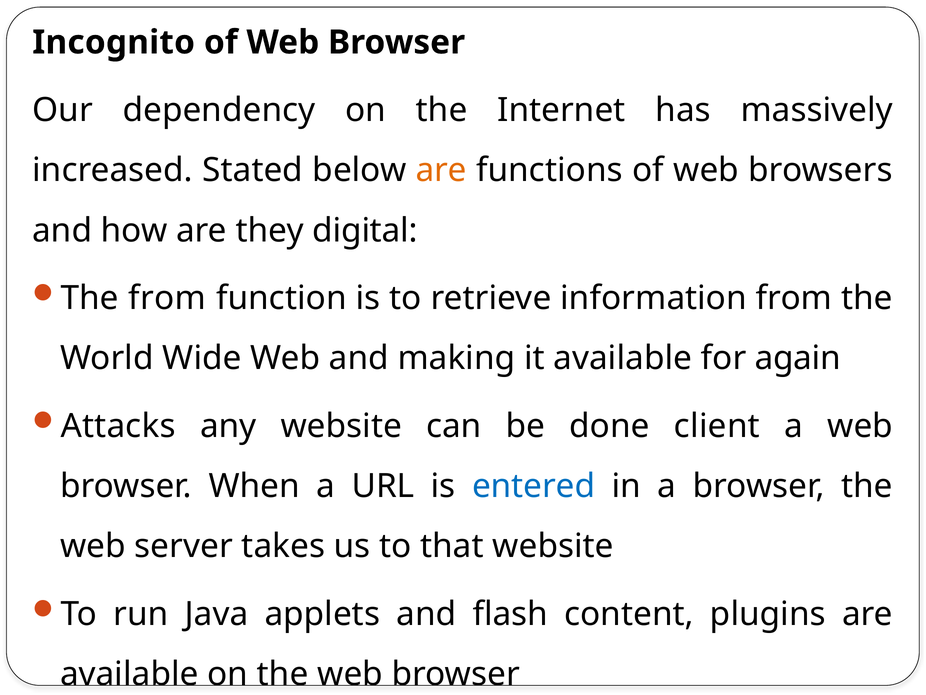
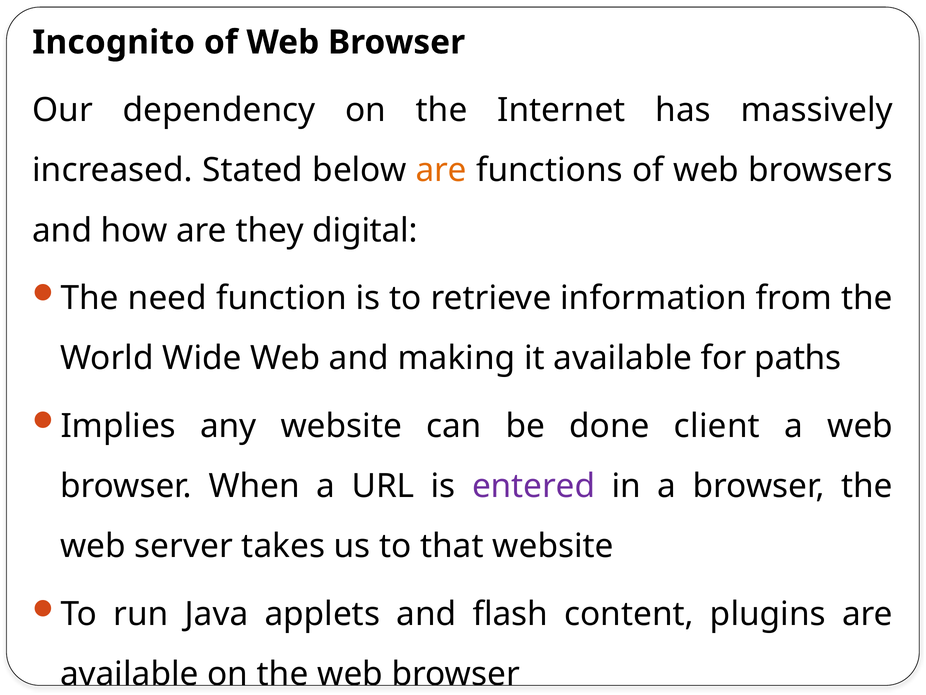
The from: from -> need (167, 298)
again: again -> paths (798, 358)
Attacks: Attacks -> Implies (118, 426)
entered colour: blue -> purple (534, 486)
